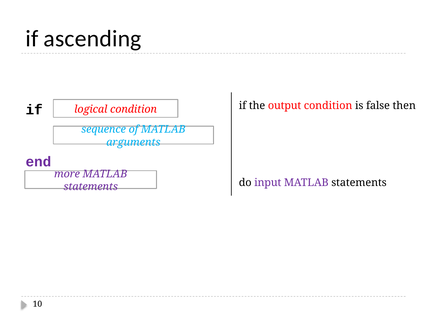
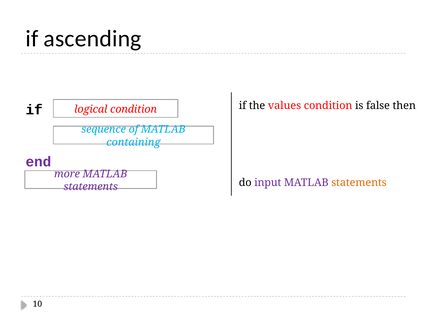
output: output -> values (285, 106)
arguments: arguments -> containing (133, 142)
statements colour: black -> orange (359, 183)
